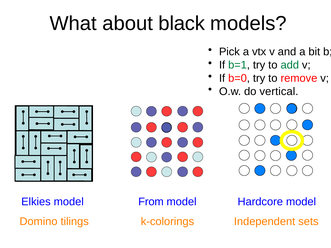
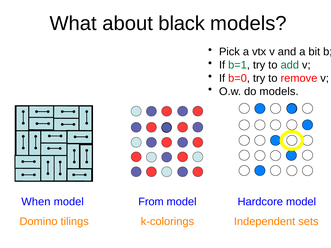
do vertical: vertical -> models (279, 91)
Elkies: Elkies -> When (36, 202)
